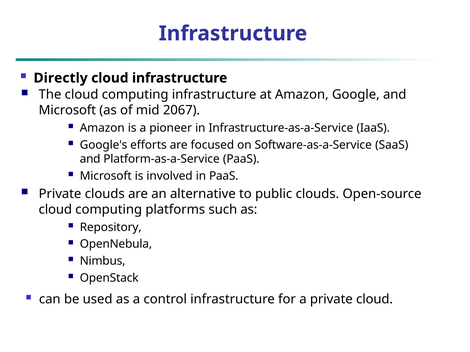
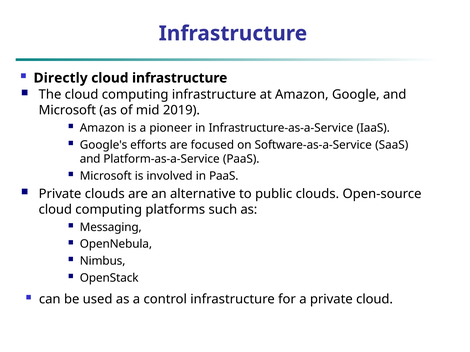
2067: 2067 -> 2019 (181, 110)
Repository: Repository -> Messaging (111, 228)
